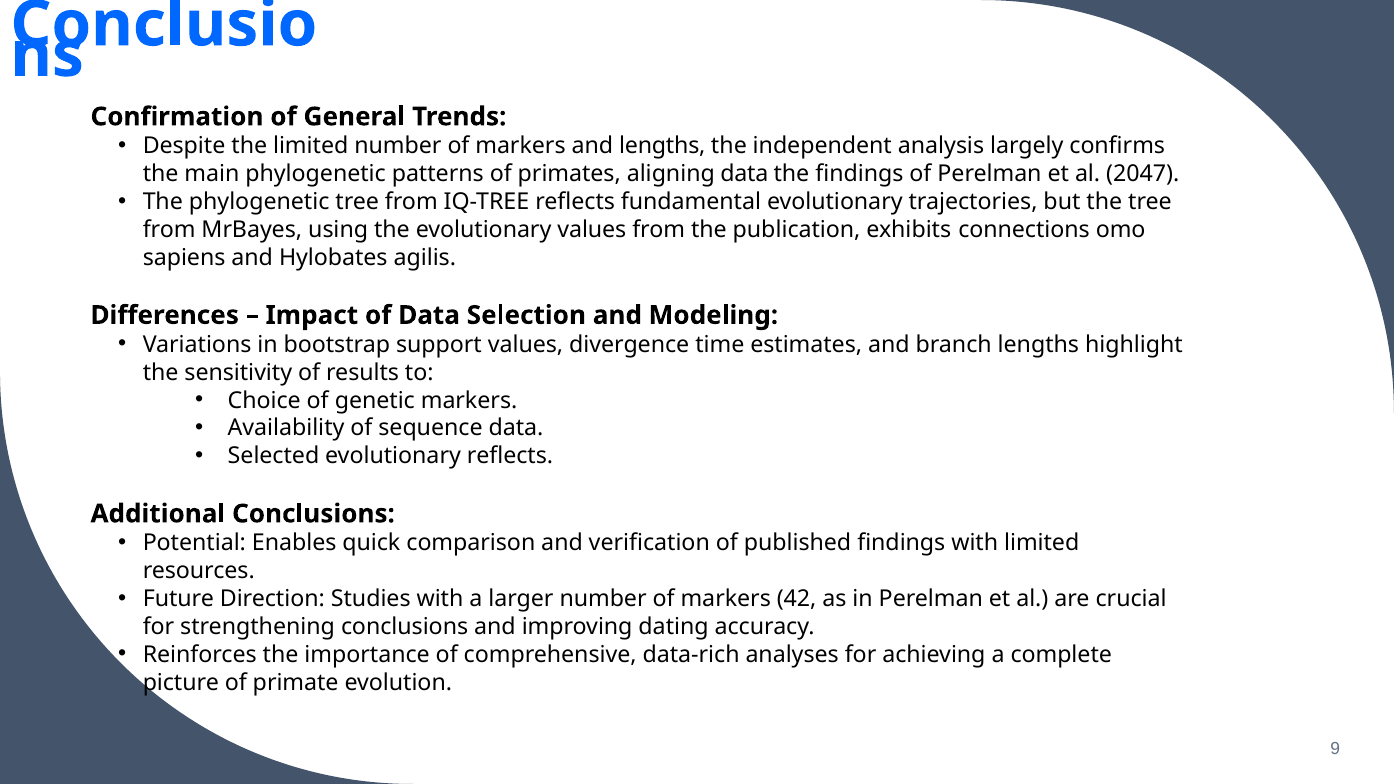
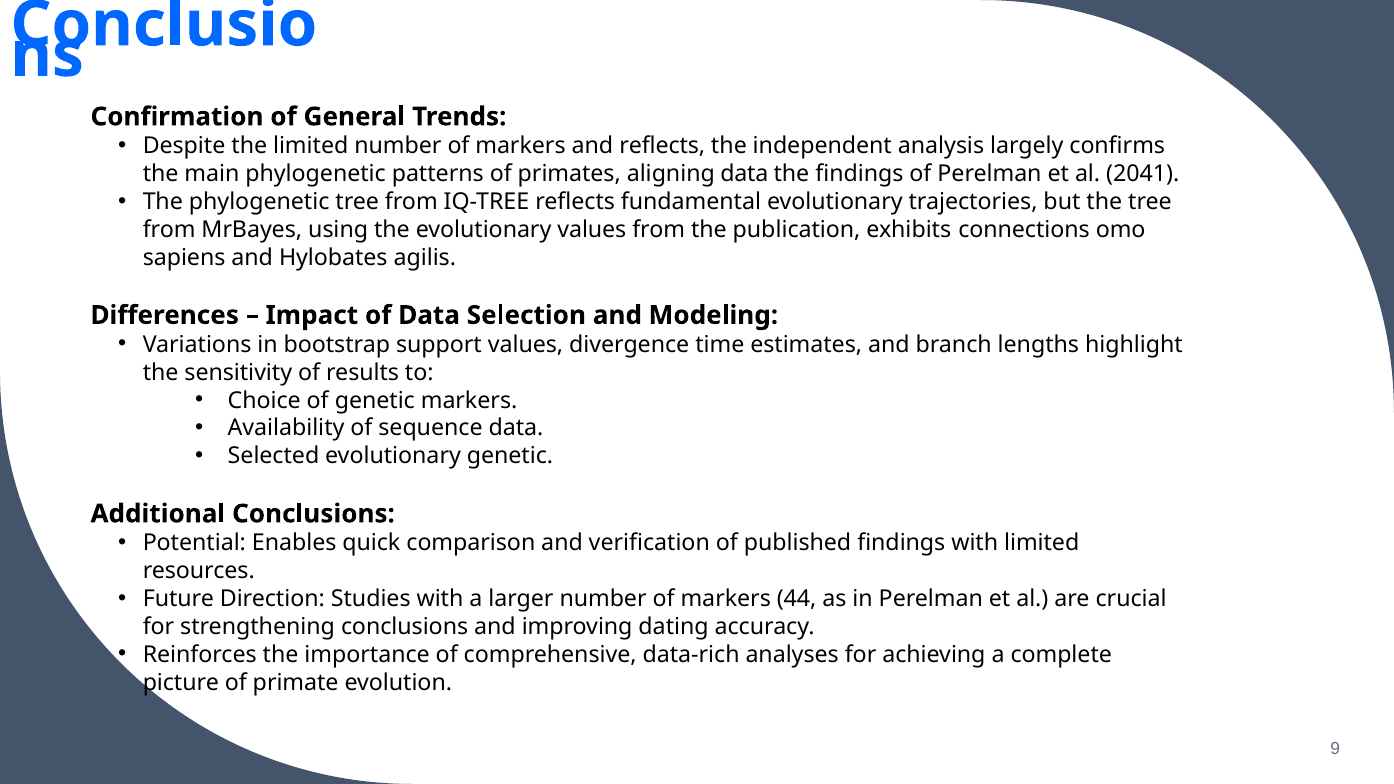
and lengths: lengths -> reflects (662, 146)
2047: 2047 -> 2041 (1143, 174)
evolutionary reflects: reflects -> genetic (510, 456)
42: 42 -> 44 (797, 599)
